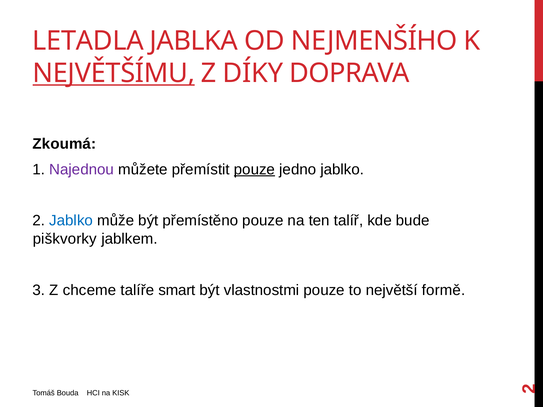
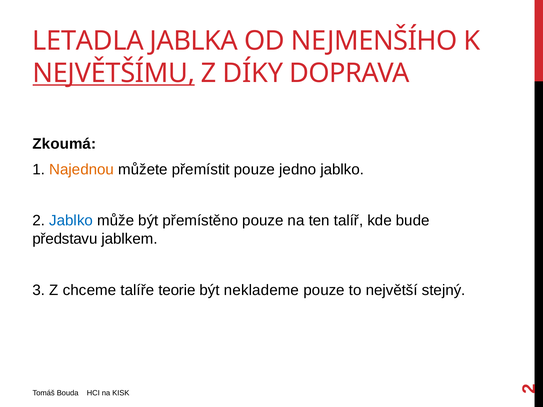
Najednou colour: purple -> orange (82, 169)
pouze underline: present -> none (254, 169)
piškvorky: piškvorky -> představu (65, 239)
smart: smart -> teorie (177, 290)
vlastnostmi: vlastnostmi -> neklademe (262, 290)
formě: formě -> stejný (444, 290)
